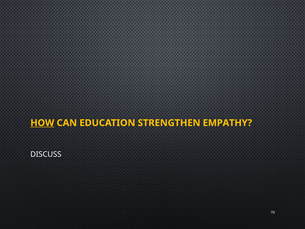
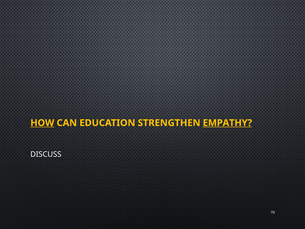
EMPATHY underline: none -> present (227, 123)
